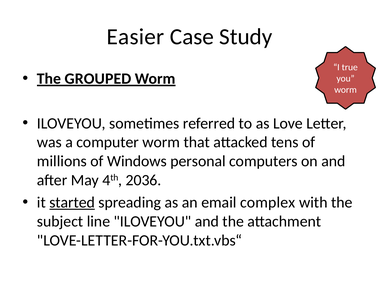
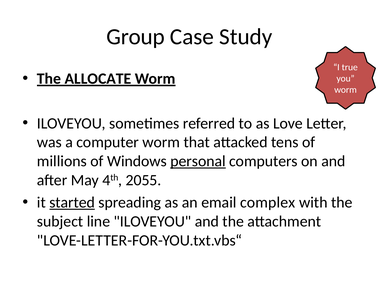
Easier: Easier -> Group (136, 37)
GROUPED: GROUPED -> ALLOCATE (98, 79)
personal underline: none -> present (198, 161)
2036: 2036 -> 2055 (143, 180)
